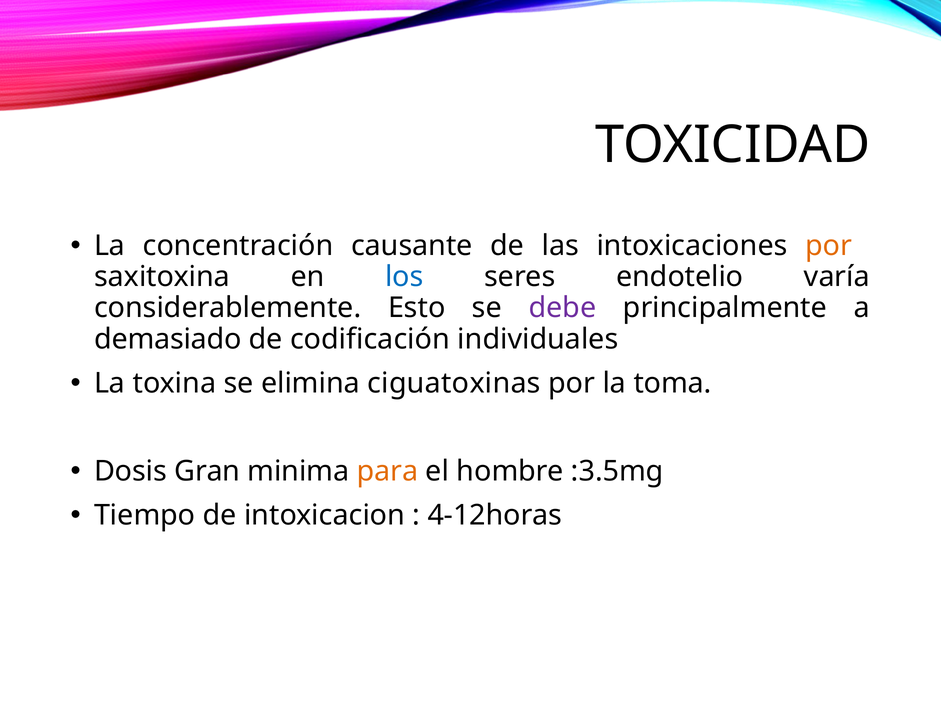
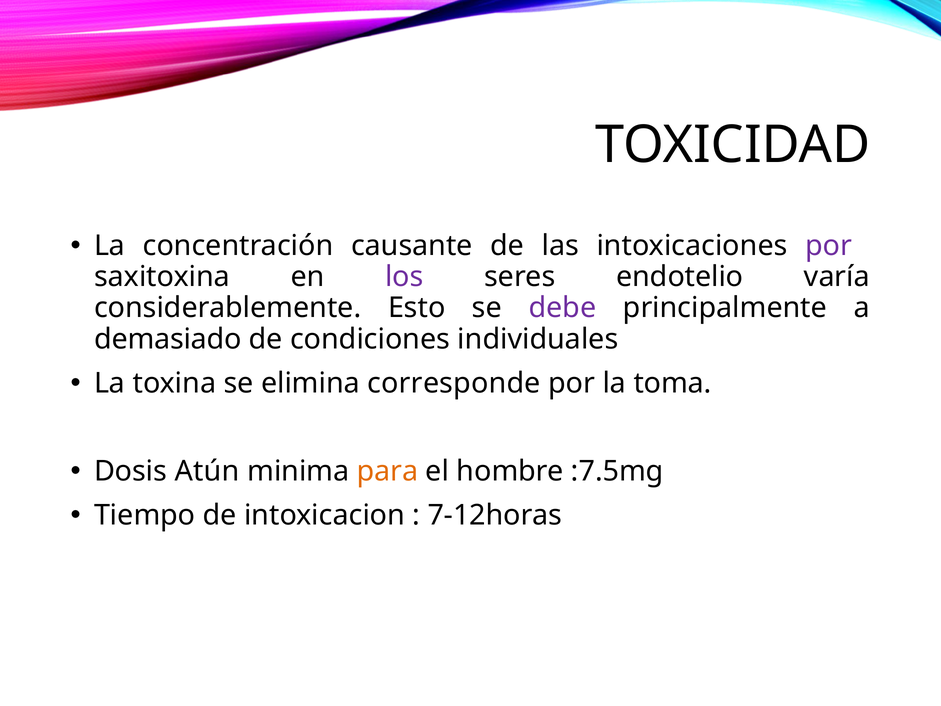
por colour: orange -> purple (828, 246)
los colour: blue -> purple (404, 277)
codificación: codificación -> condiciones (370, 339)
ciguatoxinas: ciguatoxinas -> corresponde (454, 383)
Gran: Gran -> Atún (207, 471)
:3.5mg: :3.5mg -> :7.5mg (617, 471)
4-12horas: 4-12horas -> 7-12horas (495, 515)
